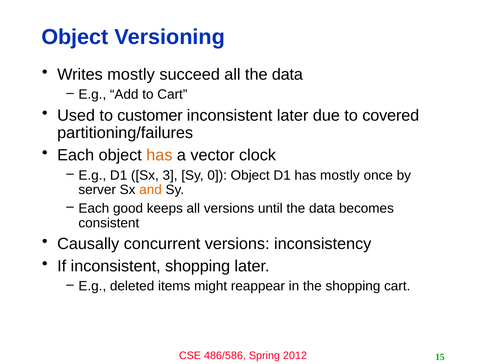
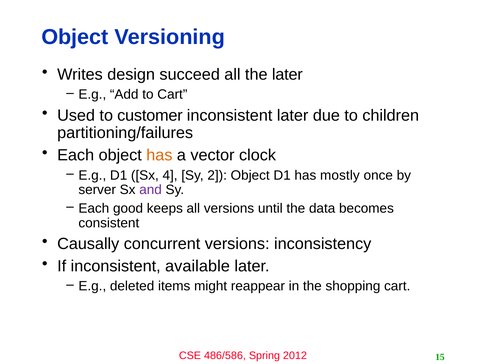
Writes mostly: mostly -> design (131, 75)
all the data: data -> later (287, 75)
covered: covered -> children (391, 116)
3: 3 -> 4 (170, 175)
0: 0 -> 2 (217, 175)
and colour: orange -> purple (151, 190)
inconsistent shopping: shopping -> available (197, 267)
